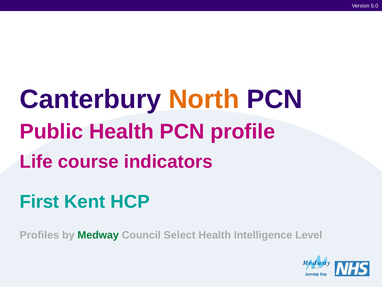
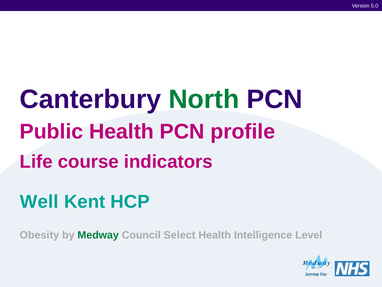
North colour: orange -> green (204, 99)
First: First -> Well (39, 201)
Profiles: Profiles -> Obesity (39, 235)
